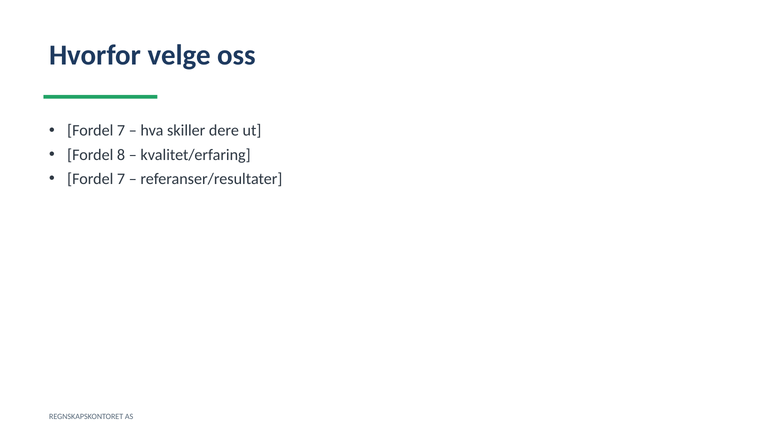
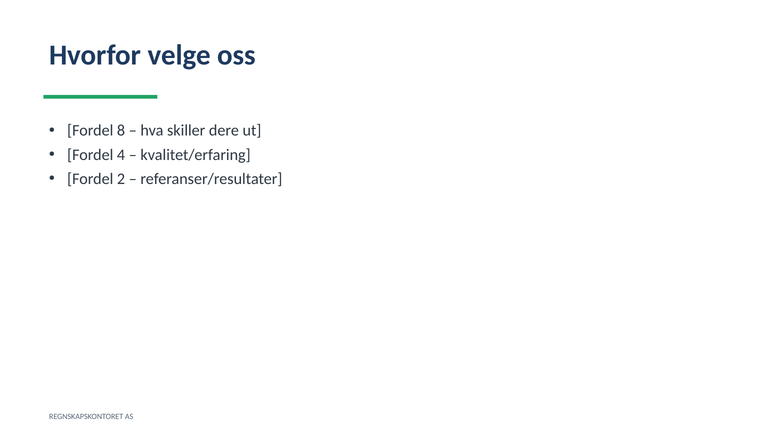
7: 7 -> 8 (121, 131)
8: 8 -> 4 (121, 155)
7: 7 -> 2 (121, 179)
